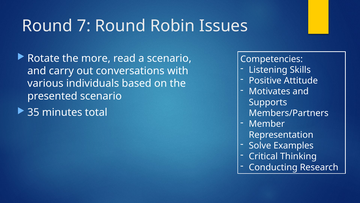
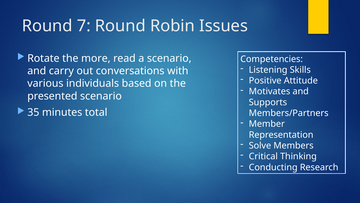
Examples: Examples -> Members (294, 145)
